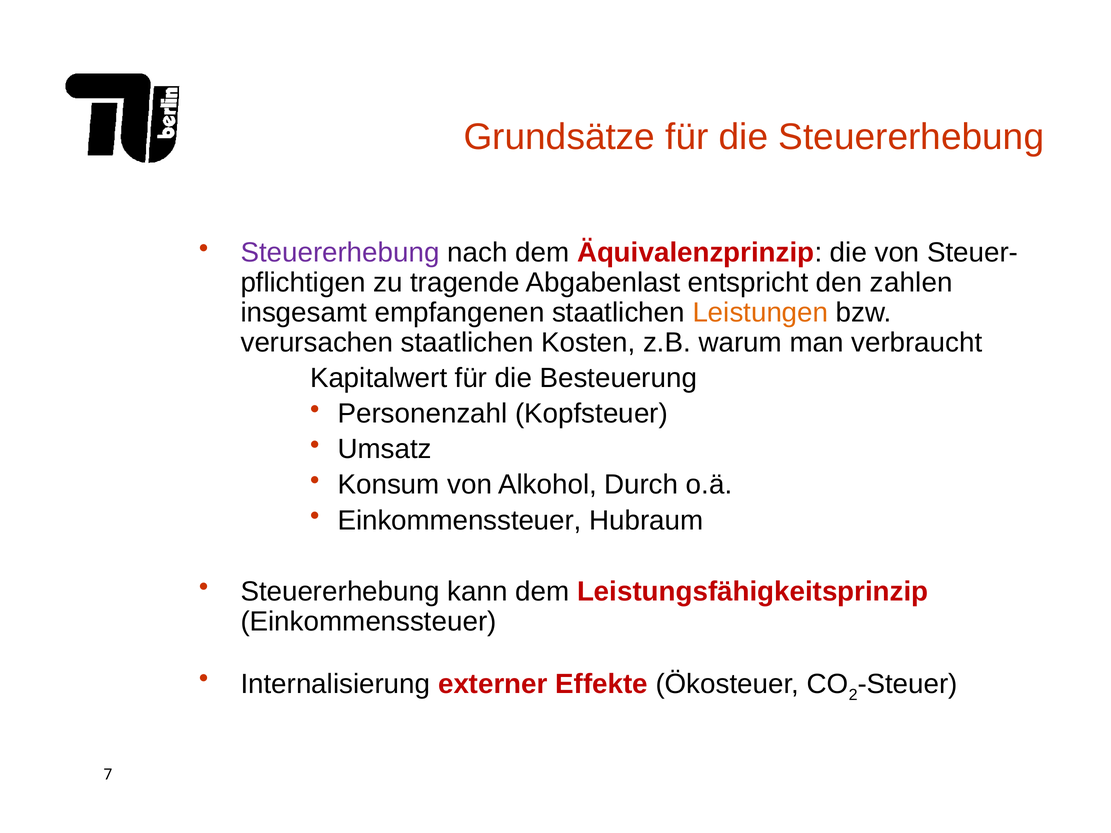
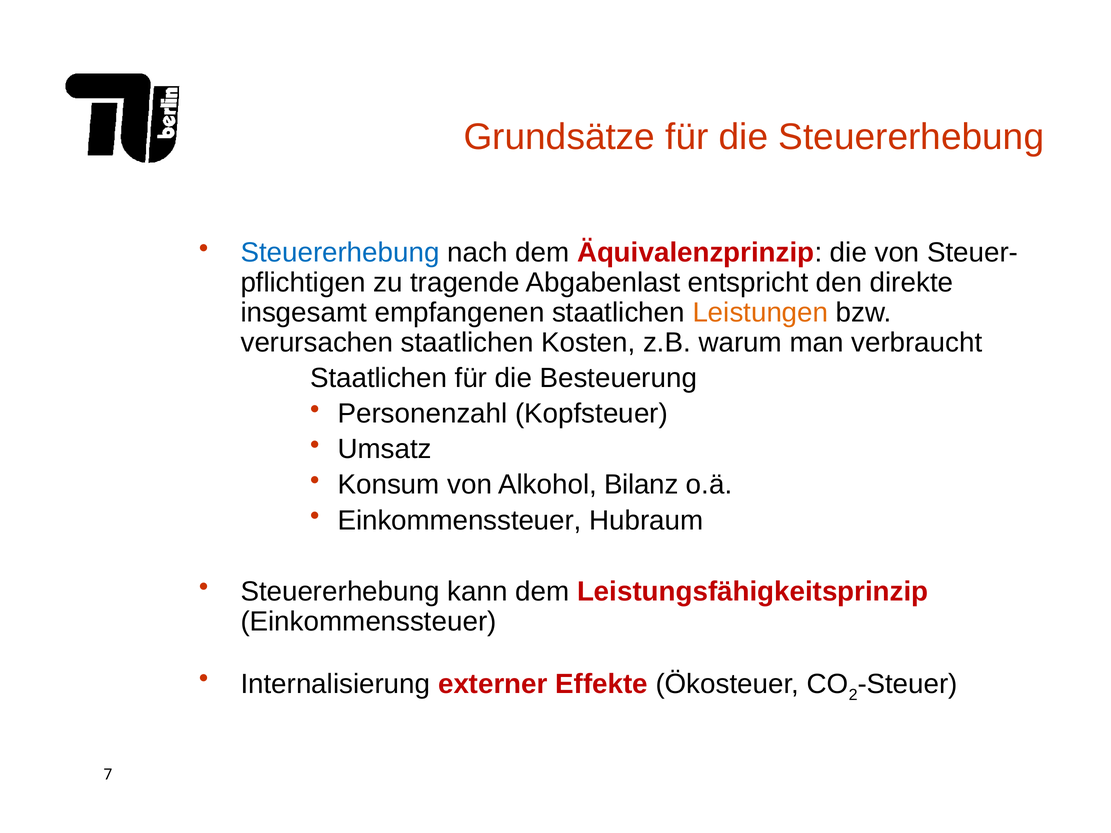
Steuererhebung colour: purple -> blue (340, 253)
zahlen: zahlen -> direkte (912, 283)
Kapitalwert: Kapitalwert -> Staatlichen (379, 378)
Durch: Durch -> Bilanz (641, 485)
